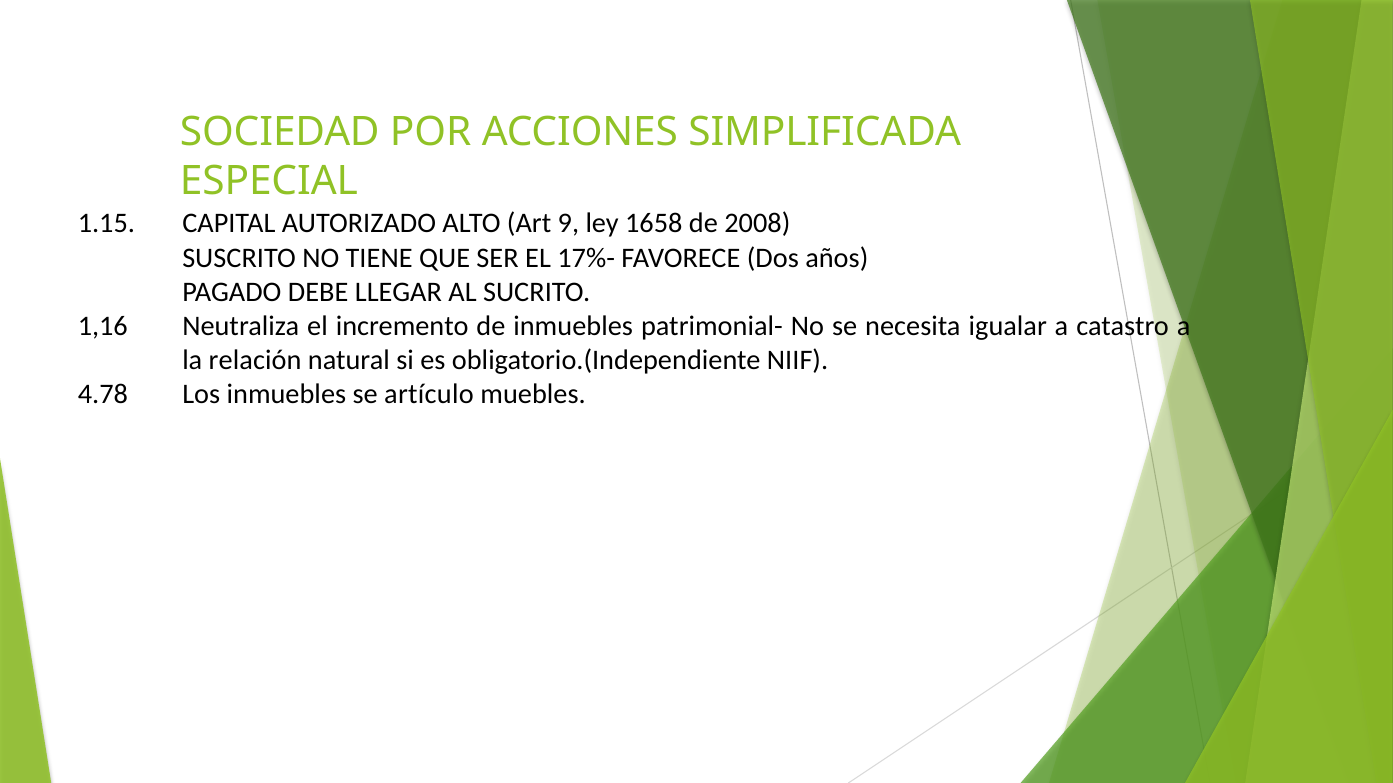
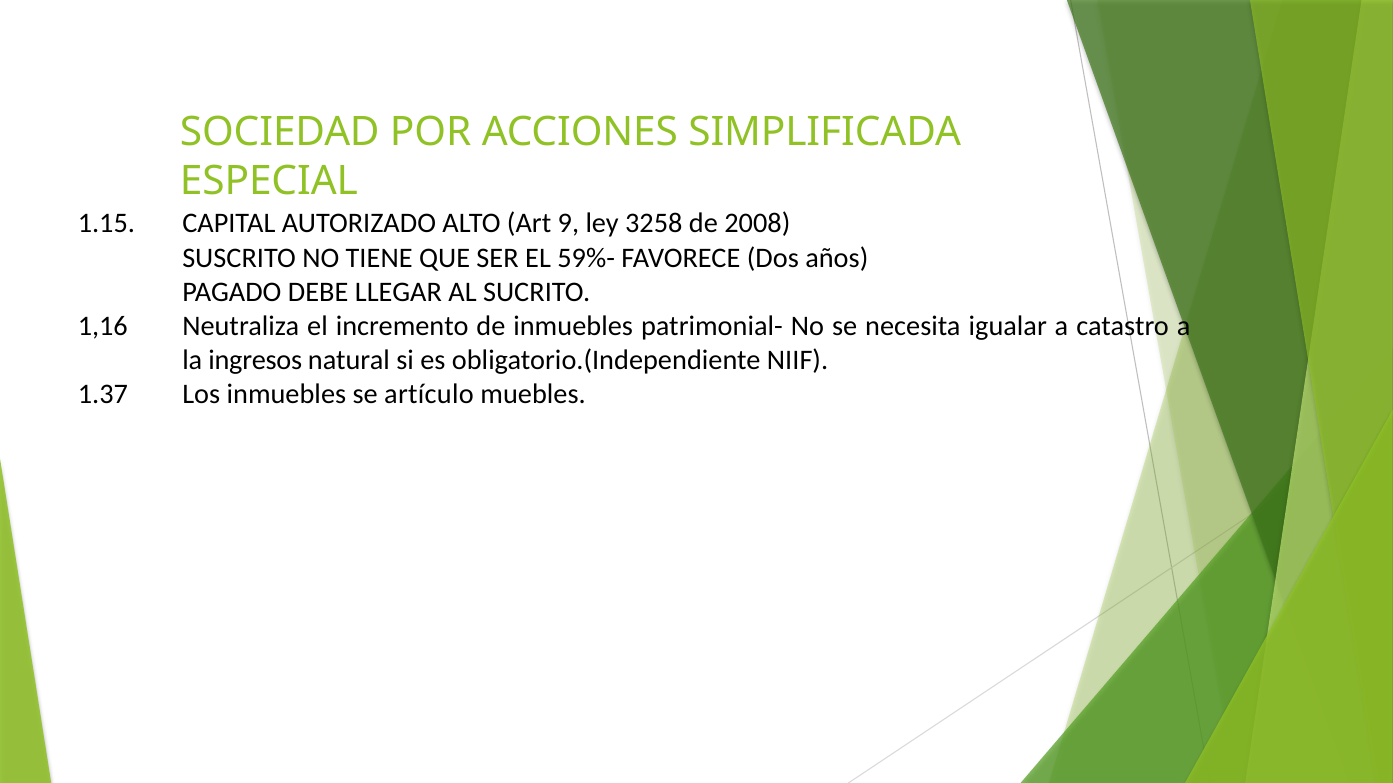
1658: 1658 -> 3258 (654, 224)
17%-: 17%- -> 59%- (586, 258)
relación: relación -> ingresos (255, 360)
4.78: 4.78 -> 1.37 (103, 395)
